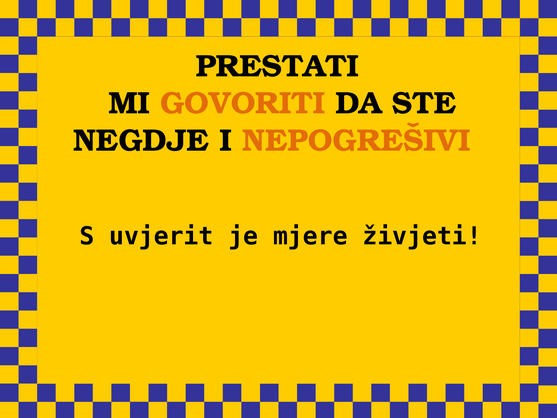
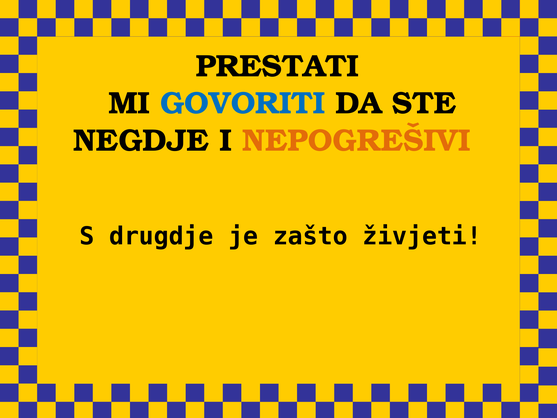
GOVORITI colour: orange -> blue (243, 103)
uvjerit: uvjerit -> drugdje (161, 236)
mjere: mjere -> zašto (310, 236)
